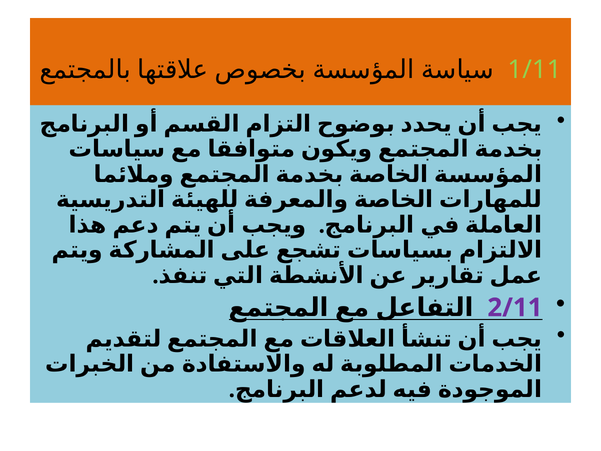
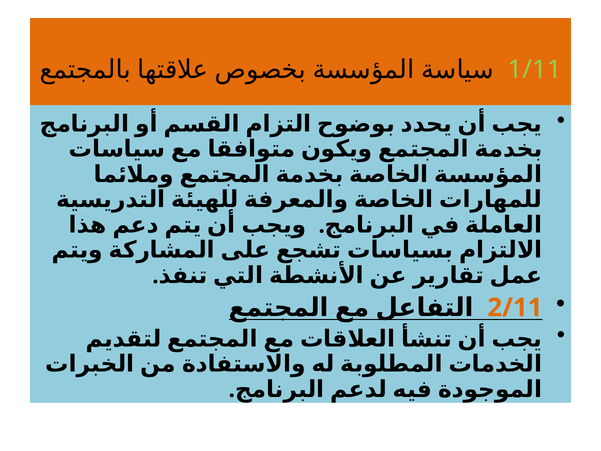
2/11 colour: purple -> orange (515, 308)
